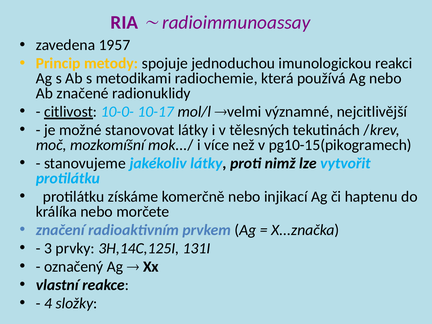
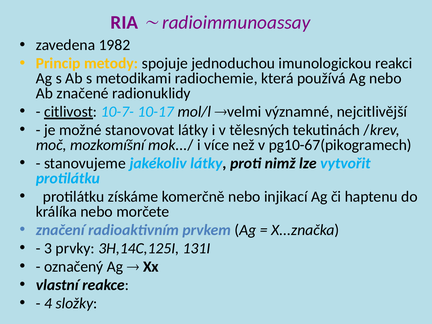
1957: 1957 -> 1982 (115, 45)
10-0-: 10-0- -> 10-7- (117, 112)
pg10-15(pikogramech: pg10-15(pikogramech -> pg10-67(pikogramech (340, 145)
